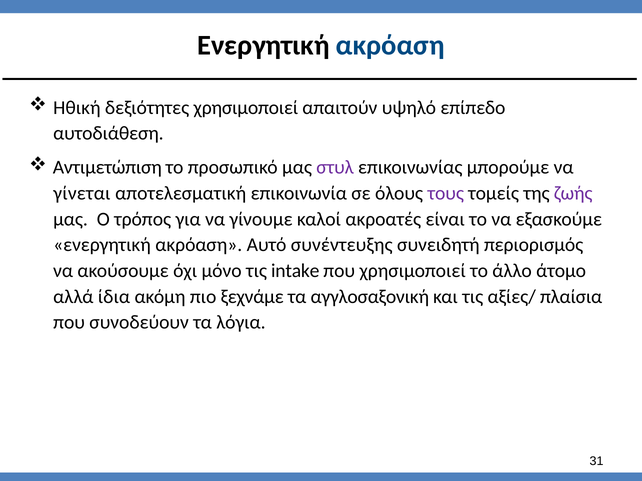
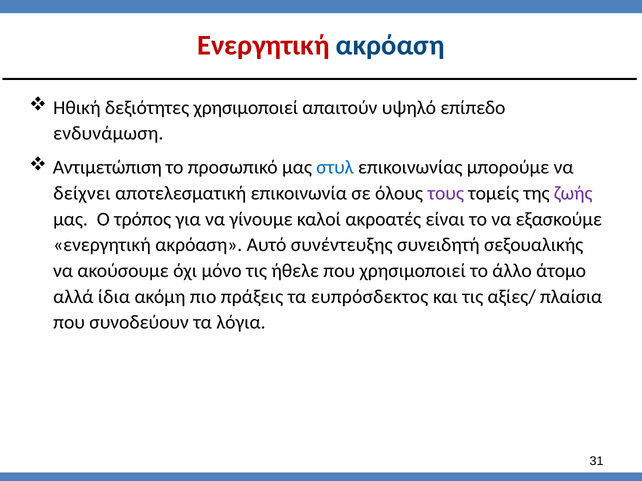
Ενεργητική colour: black -> red (263, 46)
αυτοδιάθεση: αυτοδιάθεση -> ενδυνάμωση (108, 134)
στυλ colour: purple -> blue (335, 168)
γίνεται: γίνεται -> δείχνει (82, 193)
περιορισμός: περιορισμός -> σεξουαλικής (534, 245)
intake: intake -> ήθελε (295, 271)
ξεχνάμε: ξεχνάμε -> πράξεις (252, 297)
αγγλοσαξονική: αγγλοσαξονική -> ευπρόσδεκτος (370, 297)
